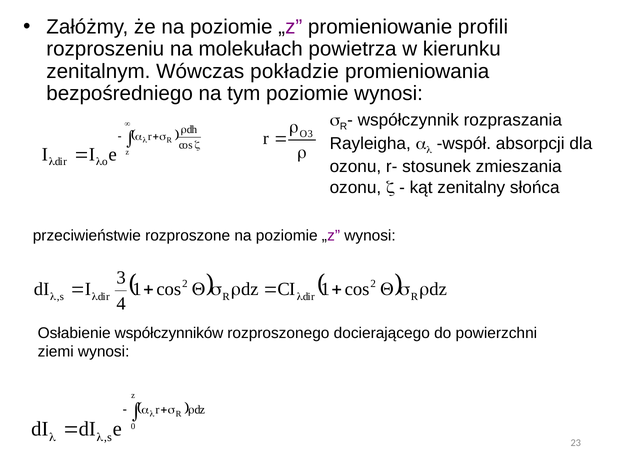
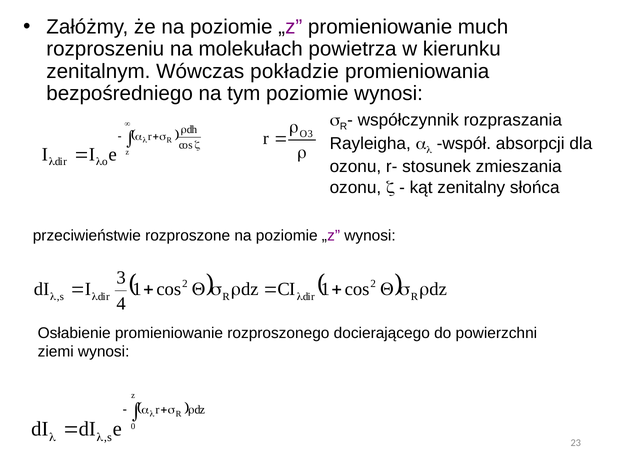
profili: profili -> much (483, 27)
Osłabienie współczynników: współczynników -> promieniowanie (169, 333)
